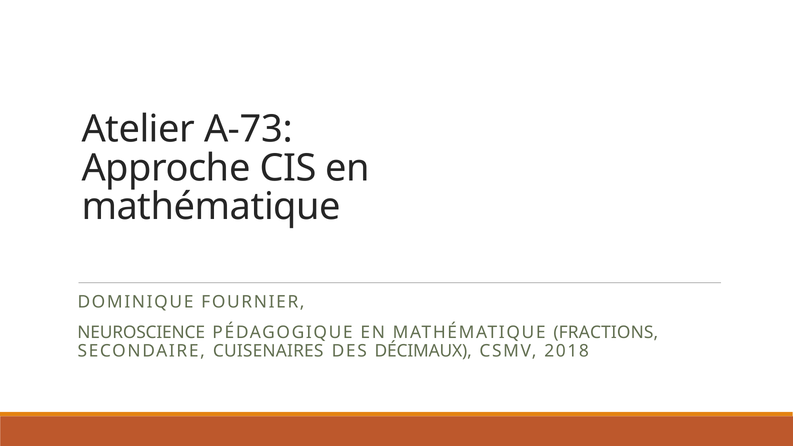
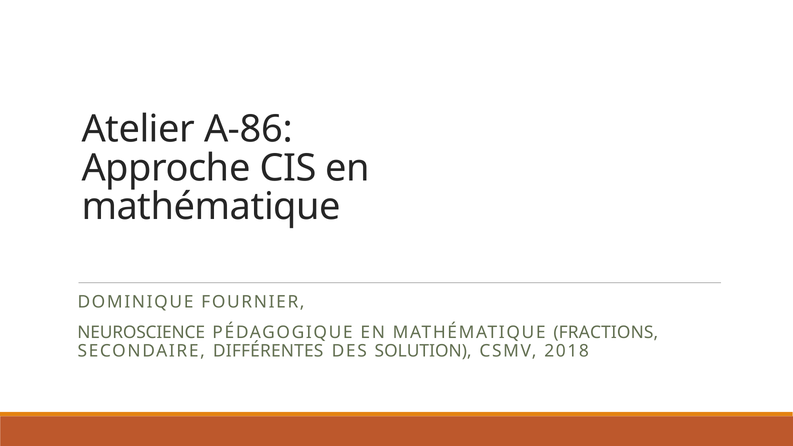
A-73: A-73 -> A-86 (248, 129)
CUISENAIRES: CUISENAIRES -> DIFFÉRENTES (268, 351)
DÉCIMAUX: DÉCIMAUX -> SOLUTION (423, 351)
